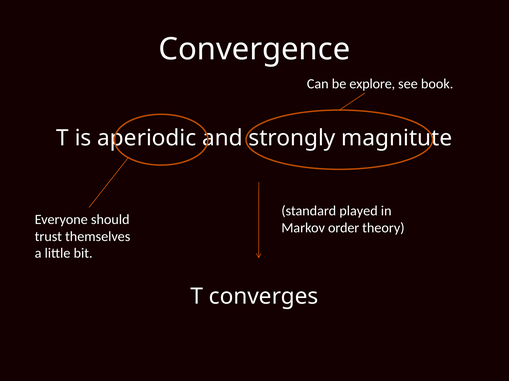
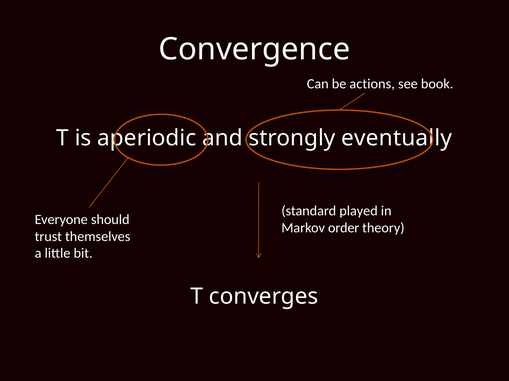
explore: explore -> actions (372, 84)
magnitute: magnitute -> eventually (397, 138)
